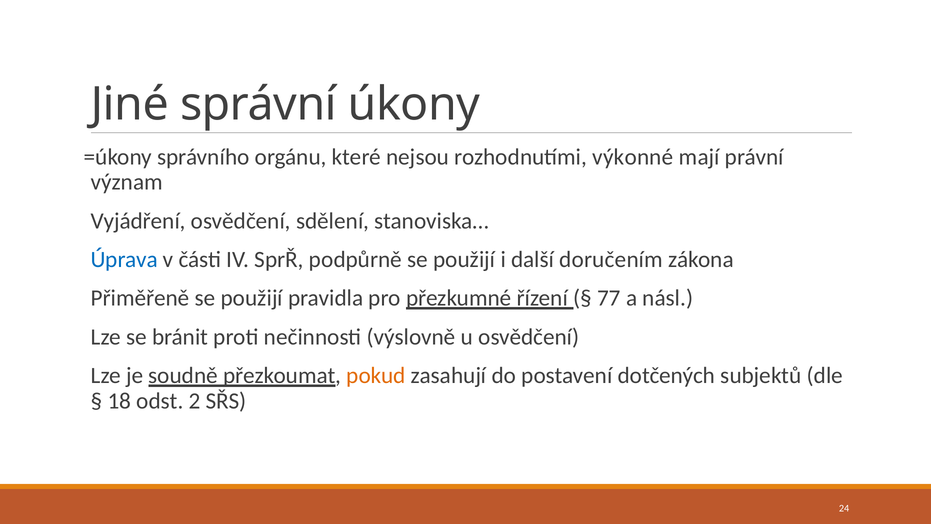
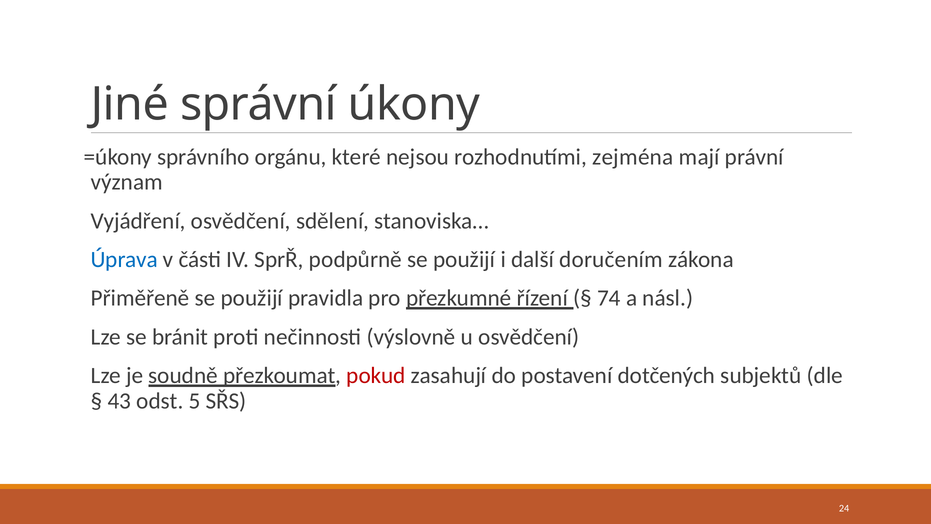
výkonné: výkonné -> zejména (633, 157)
77: 77 -> 74 (609, 298)
pokud colour: orange -> red (376, 376)
18: 18 -> 43 (119, 401)
2: 2 -> 5 (194, 401)
